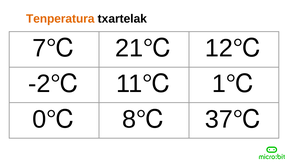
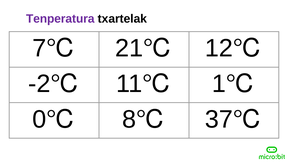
Tenperatura colour: orange -> purple (60, 19)
